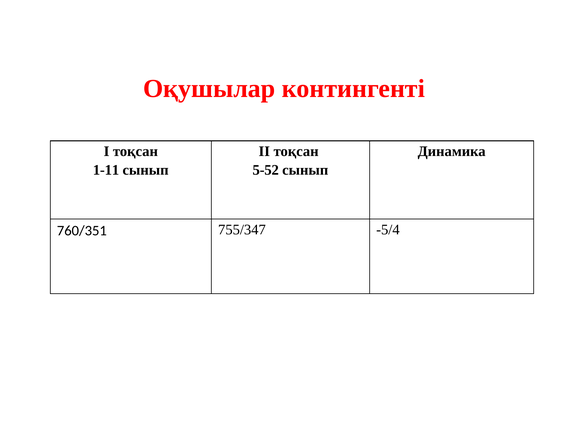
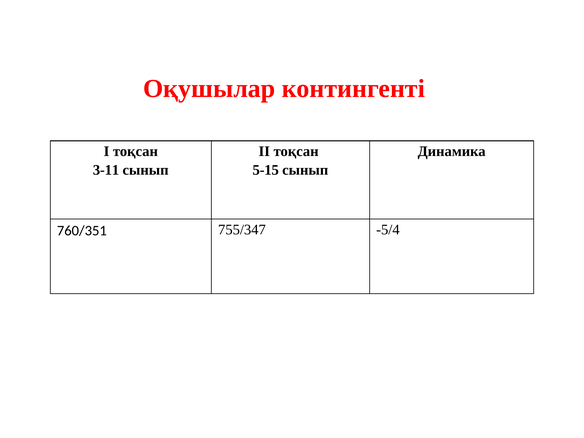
1-11: 1-11 -> 3-11 (106, 170)
5-52: 5-52 -> 5-15 (266, 170)
